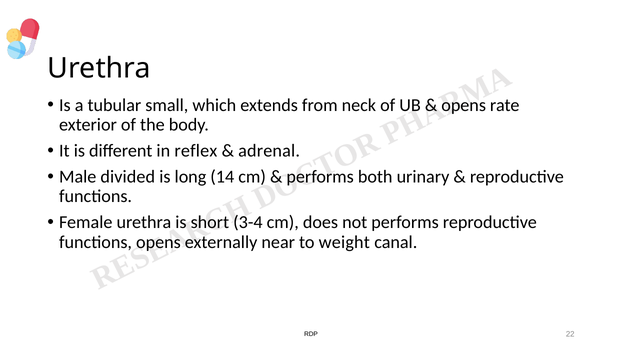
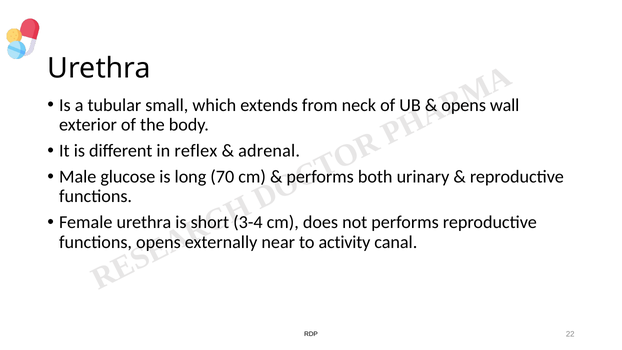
rate: rate -> wall (505, 105)
divided: divided -> glucose (128, 177)
14: 14 -> 70 (222, 177)
weight: weight -> activity (344, 242)
